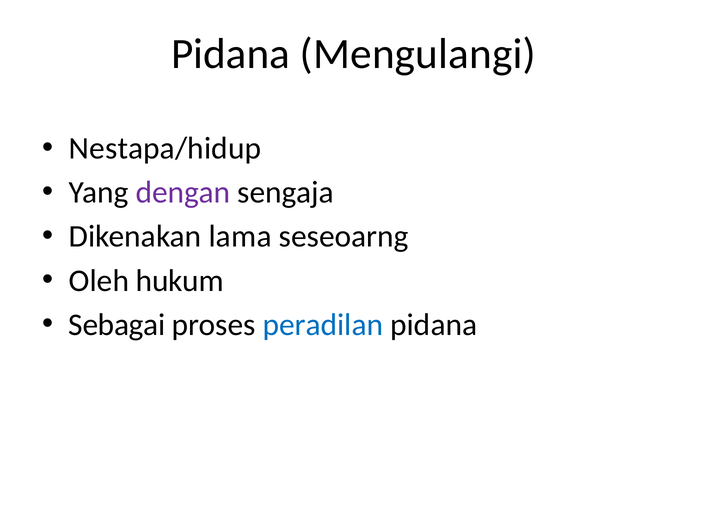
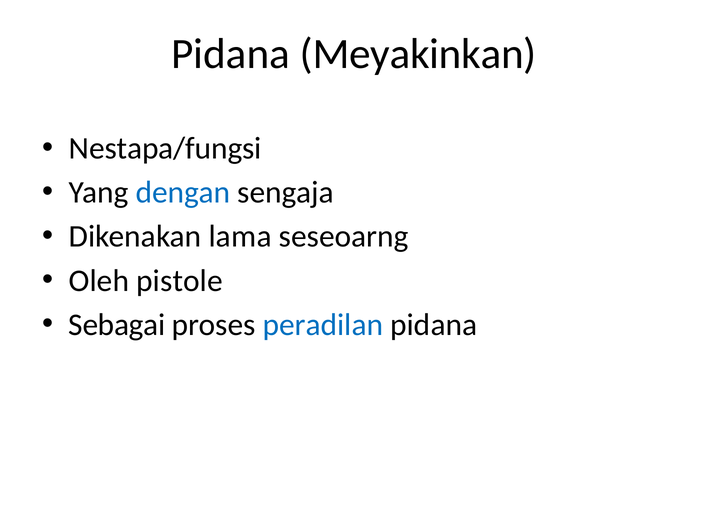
Mengulangi: Mengulangi -> Meyakinkan (418, 54)
Nestapa/hidup: Nestapa/hidup -> Nestapa/fungsi (165, 148)
dengan colour: purple -> blue (183, 193)
hukum: hukum -> pistole (180, 281)
